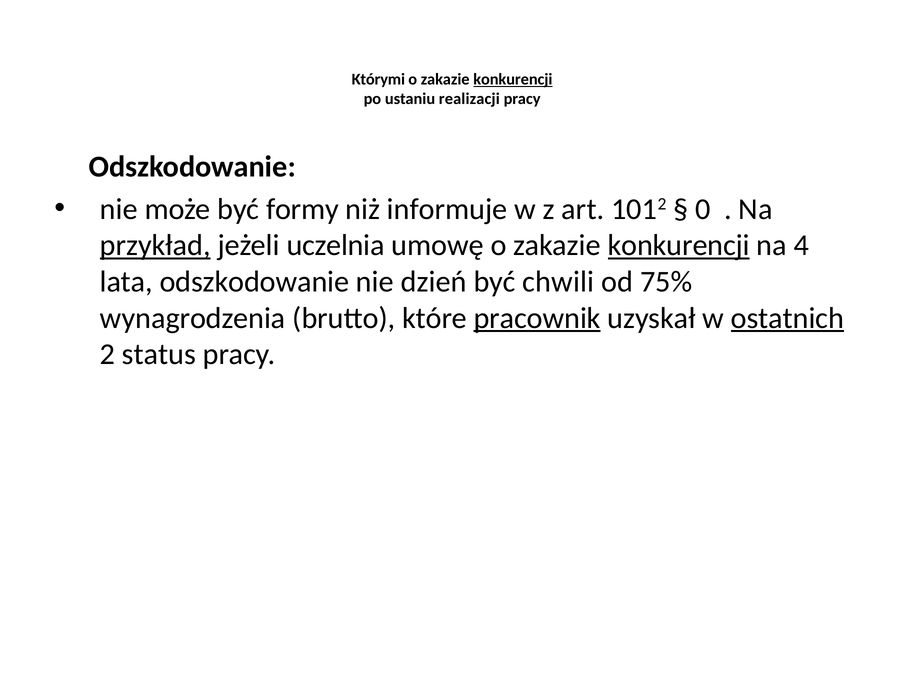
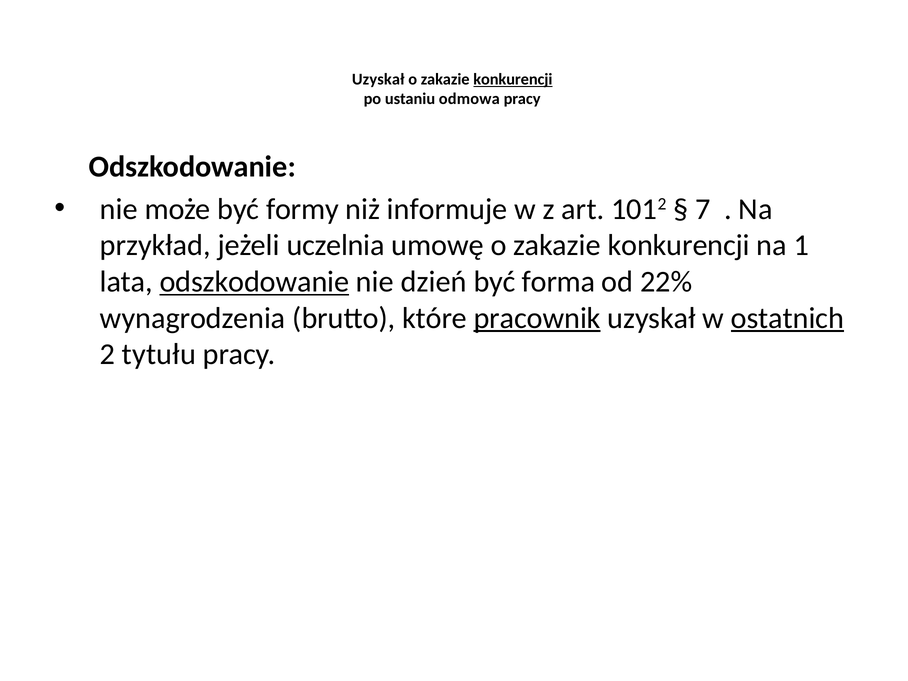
Którymi: Którymi -> Uzyskał (378, 79)
realizacji: realizacji -> odmowa (469, 99)
0: 0 -> 7 (703, 209)
przykład underline: present -> none (155, 245)
konkurencji underline: present -> none (679, 245)
4: 4 -> 1 (801, 245)
odszkodowanie underline: none -> present (254, 282)
chwili: chwili -> forma (559, 282)
75%: 75% -> 22% (666, 282)
status: status -> tytułu (159, 354)
